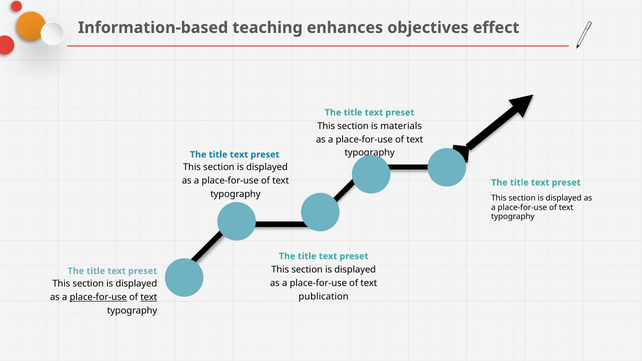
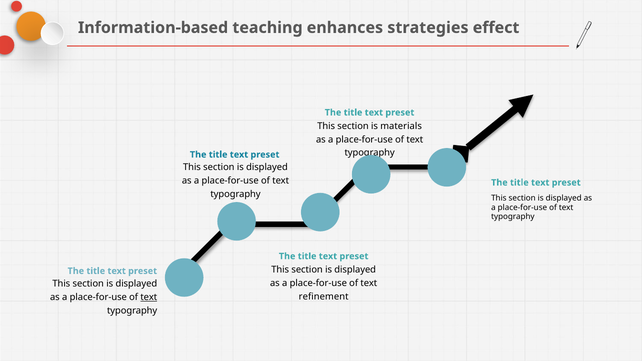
objectives: objectives -> strategies (428, 28)
publication: publication -> refinement (324, 297)
place-for-use underline: present -> none (98, 297)
